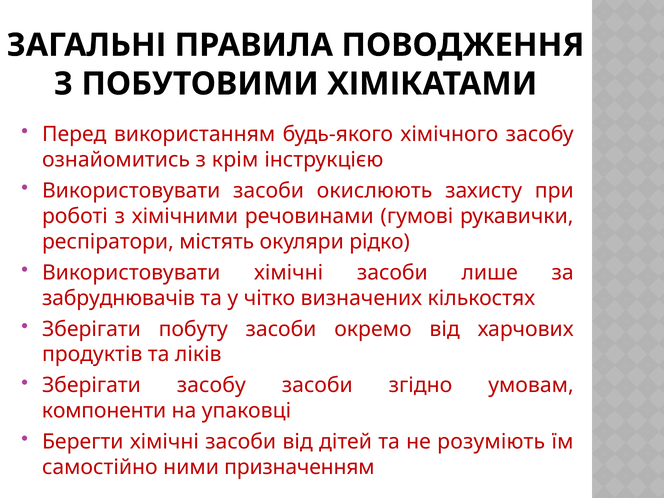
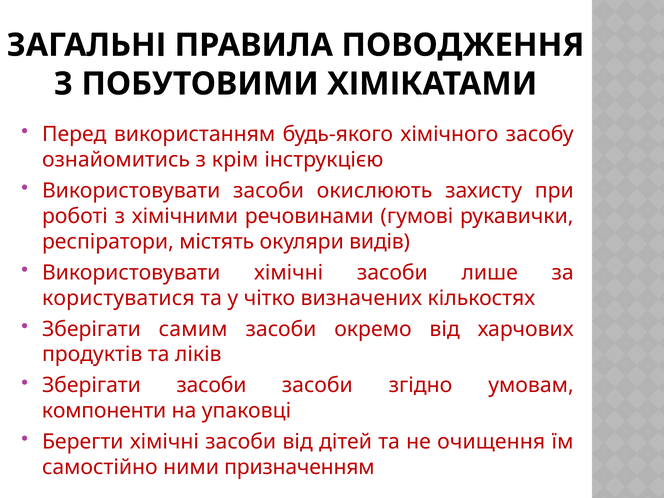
рідко: рідко -> видів (380, 242)
забруднювачів: забруднювачів -> користуватися (118, 298)
побуту: побуту -> самим (193, 329)
Зберігати засобу: засобу -> засоби (211, 385)
розуміють: розуміють -> очищення (491, 442)
